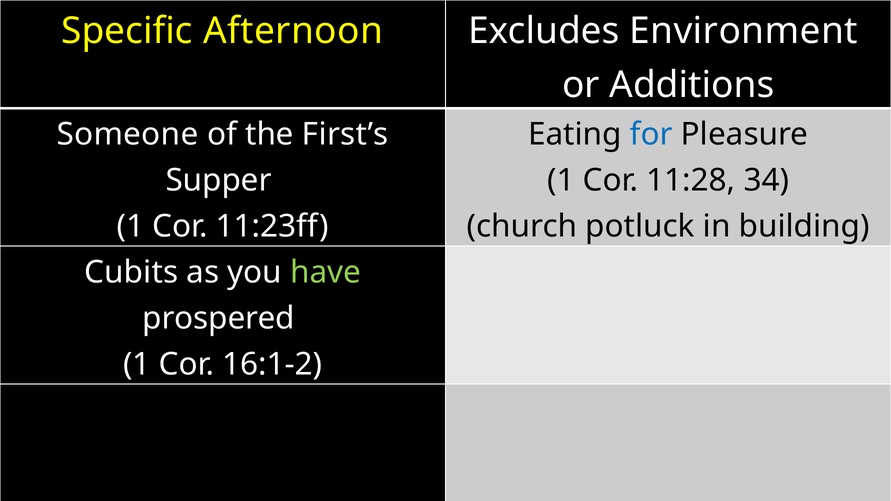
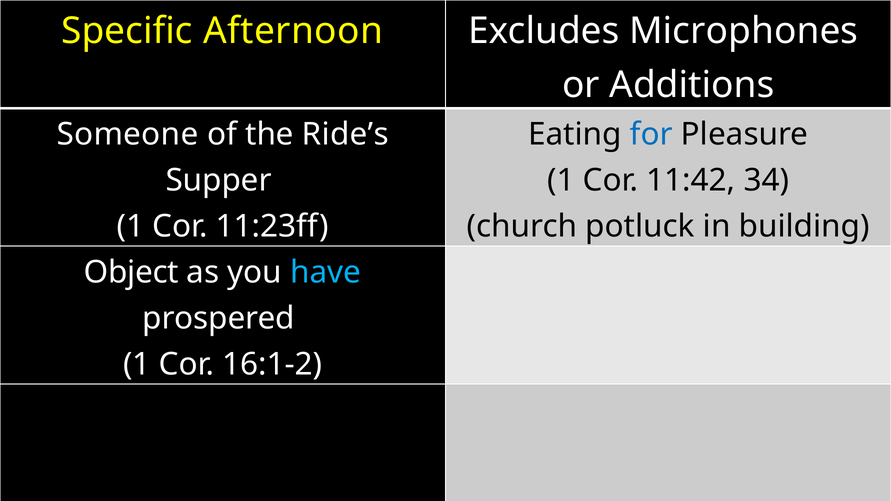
Environment: Environment -> Microphones (744, 31)
First’s: First’s -> Ride’s (345, 135)
11:28: 11:28 -> 11:42 (691, 181)
Cubits: Cubits -> Object (131, 273)
have colour: light green -> light blue (326, 273)
